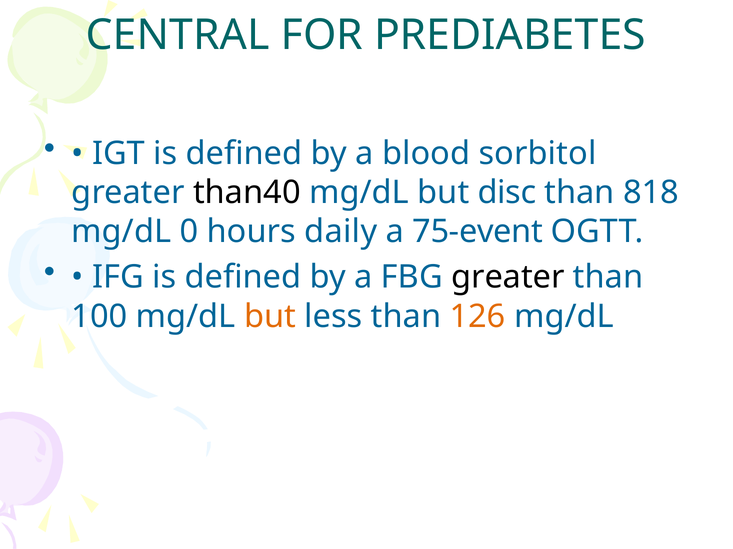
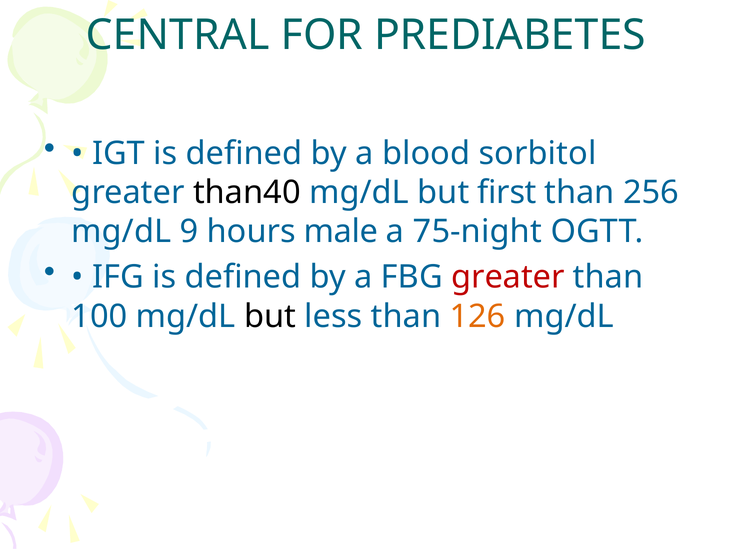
disc: disc -> first (507, 193)
818: 818 -> 256 (651, 193)
0: 0 -> 9 (189, 232)
daily: daily -> male (341, 232)
75-event: 75-event -> 75-night (477, 232)
greater colour: black -> red (508, 278)
but colour: orange -> black (270, 317)
